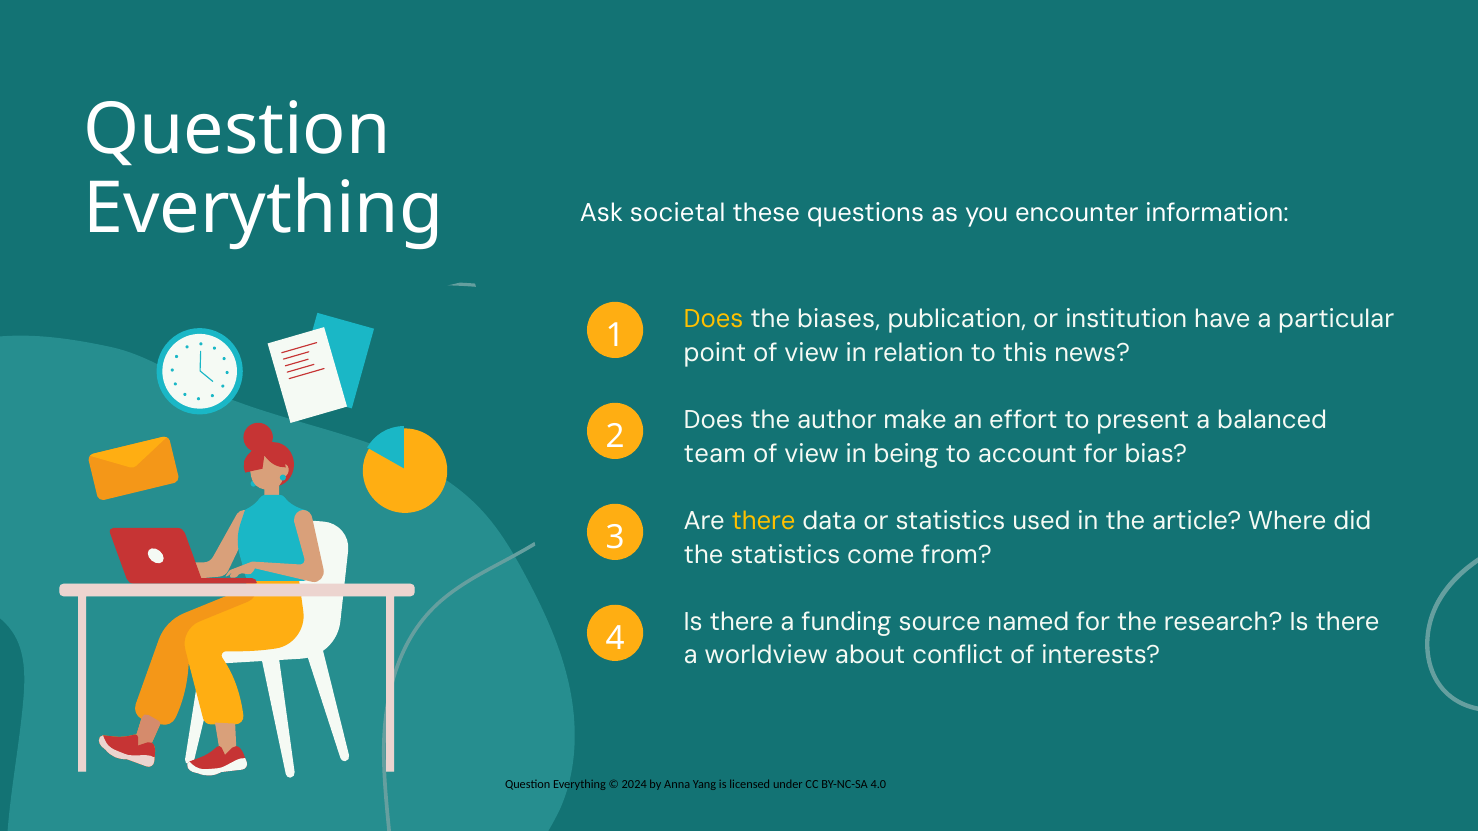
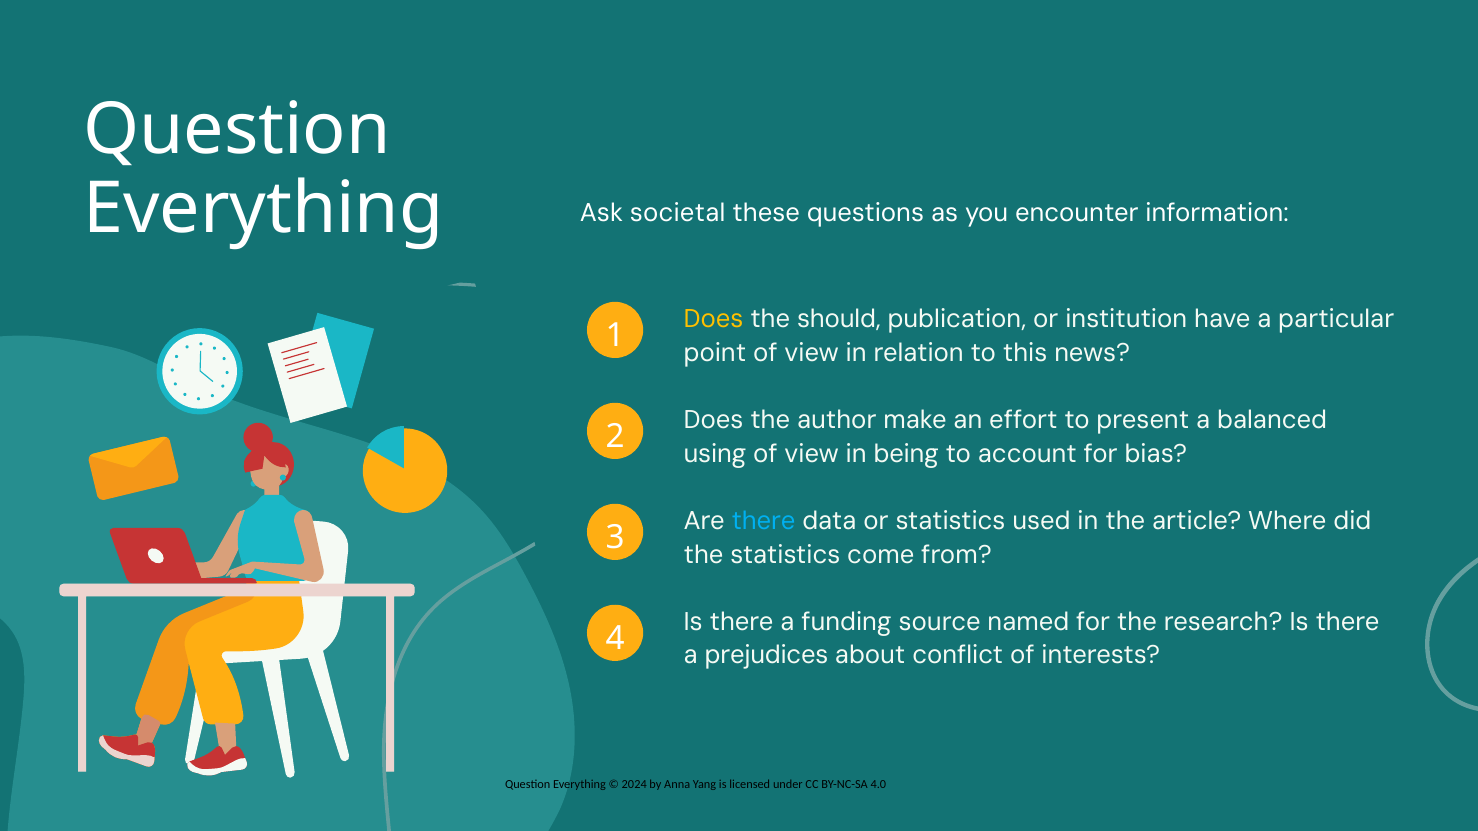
biases: biases -> should (839, 319)
team: team -> using (715, 454)
there colour: yellow -> light blue (764, 521)
worldview: worldview -> prejudices (766, 656)
